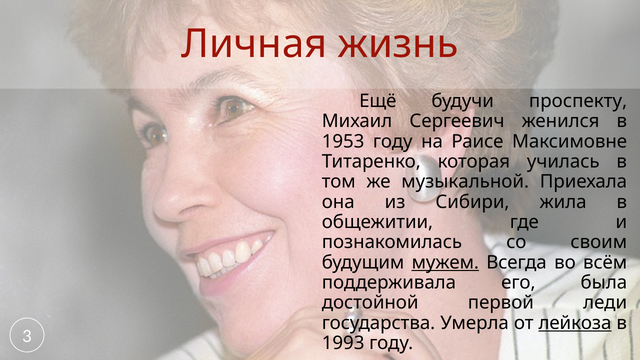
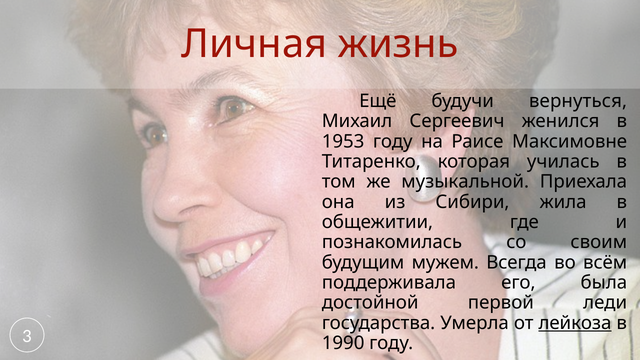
проспекту: проспекту -> вернуться (578, 101)
мужем underline: present -> none (445, 262)
1993: 1993 -> 1990 (343, 343)
